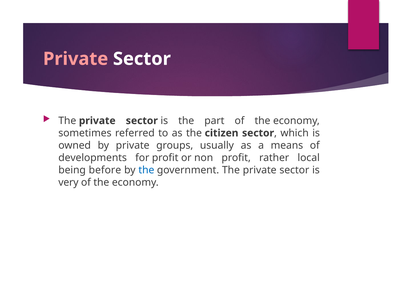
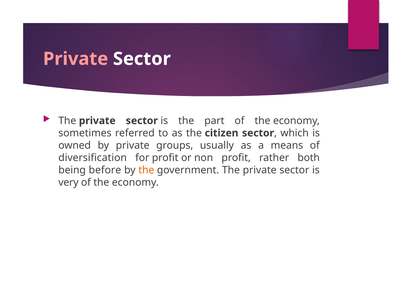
developments: developments -> diversification (93, 158)
local: local -> both (309, 158)
the colour: blue -> orange (146, 170)
